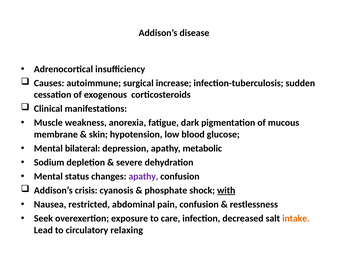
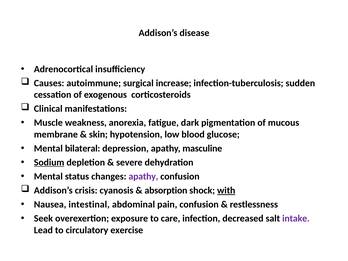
metabolic: metabolic -> masculine (202, 148)
Sodium underline: none -> present (49, 162)
phosphate: phosphate -> absorption (166, 190)
restricted: restricted -> intestinal (89, 204)
intake colour: orange -> purple (296, 218)
relaxing: relaxing -> exercise (127, 230)
